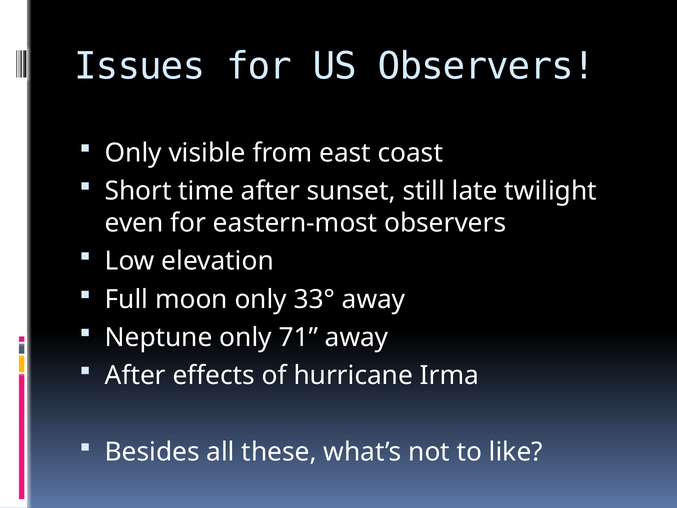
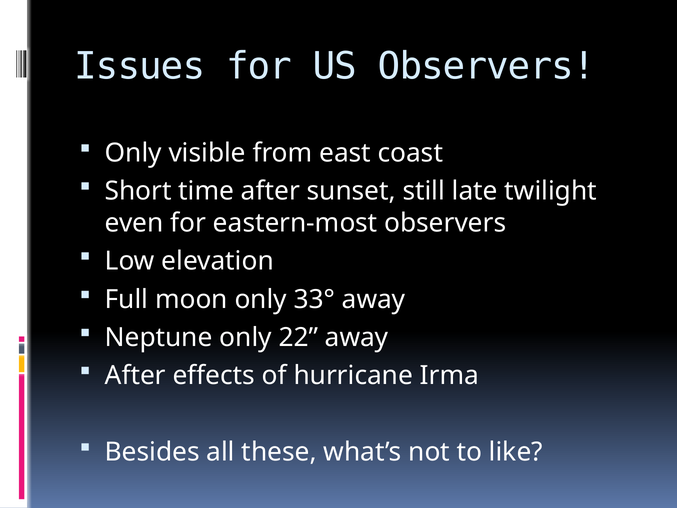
71: 71 -> 22 (298, 337)
